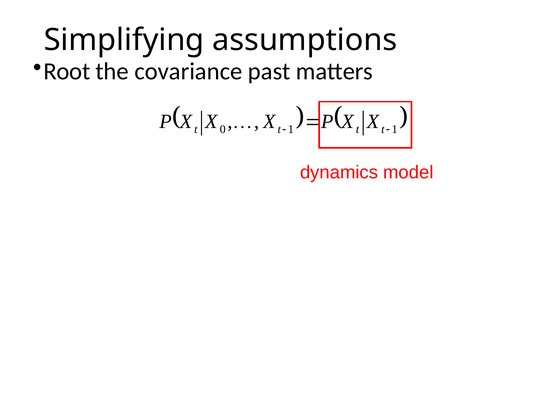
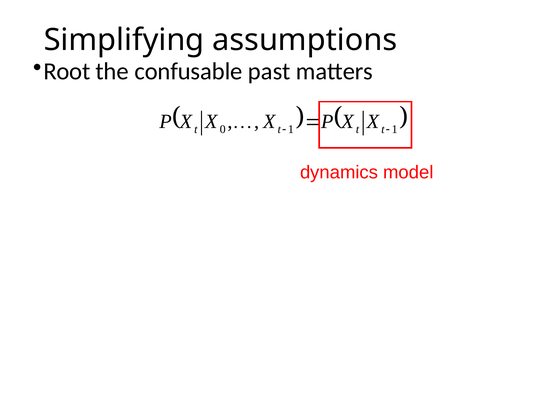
covariance: covariance -> confusable (188, 71)
